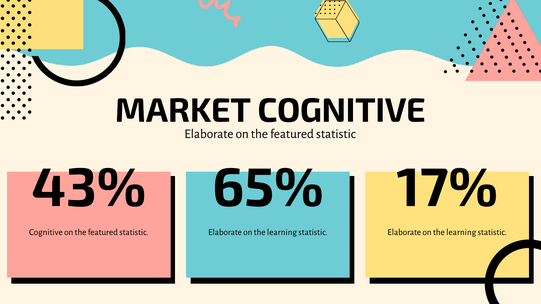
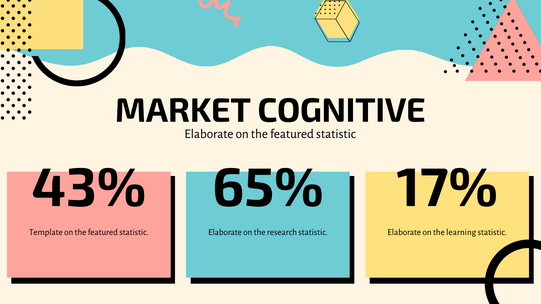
Cognitive: Cognitive -> Template (46, 233)
learning: learning -> research (282, 233)
